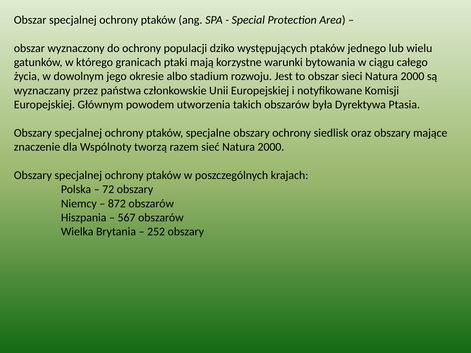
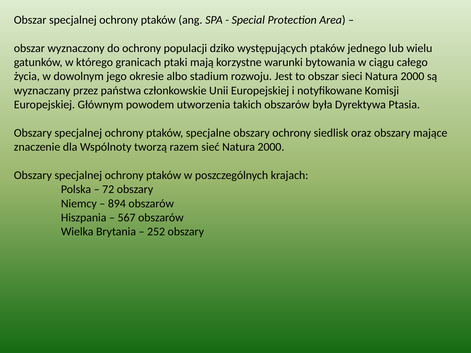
872: 872 -> 894 (117, 204)
